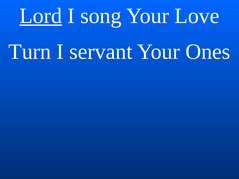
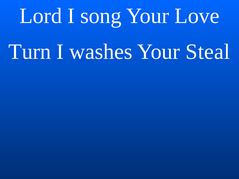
Lord underline: present -> none (41, 16)
servant: servant -> washes (101, 52)
Ones: Ones -> Steal (208, 52)
